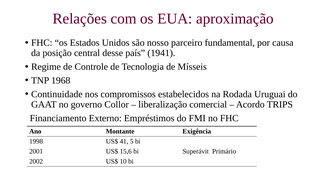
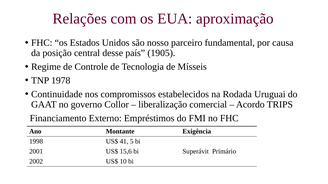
1941: 1941 -> 1905 (161, 53)
1968: 1968 -> 1978 (61, 81)
